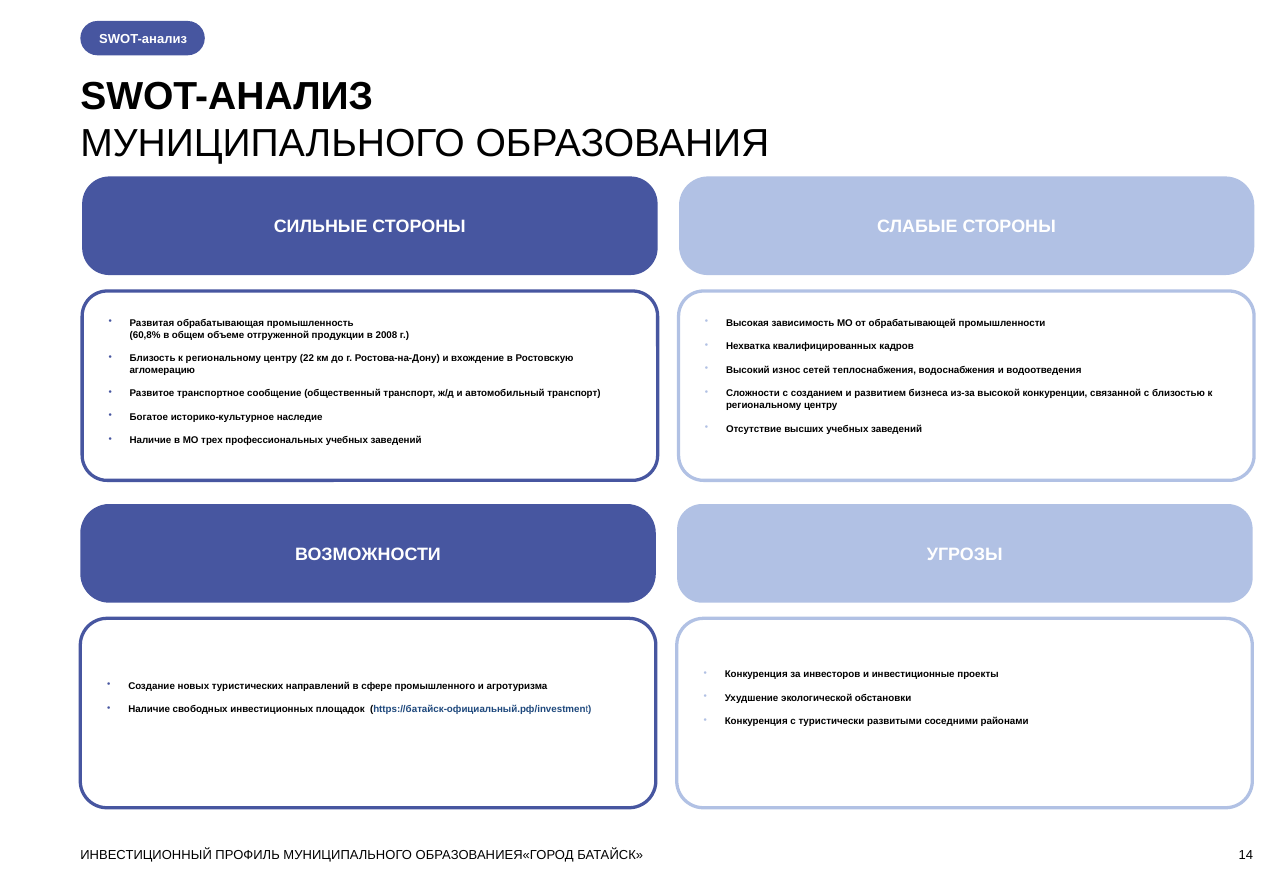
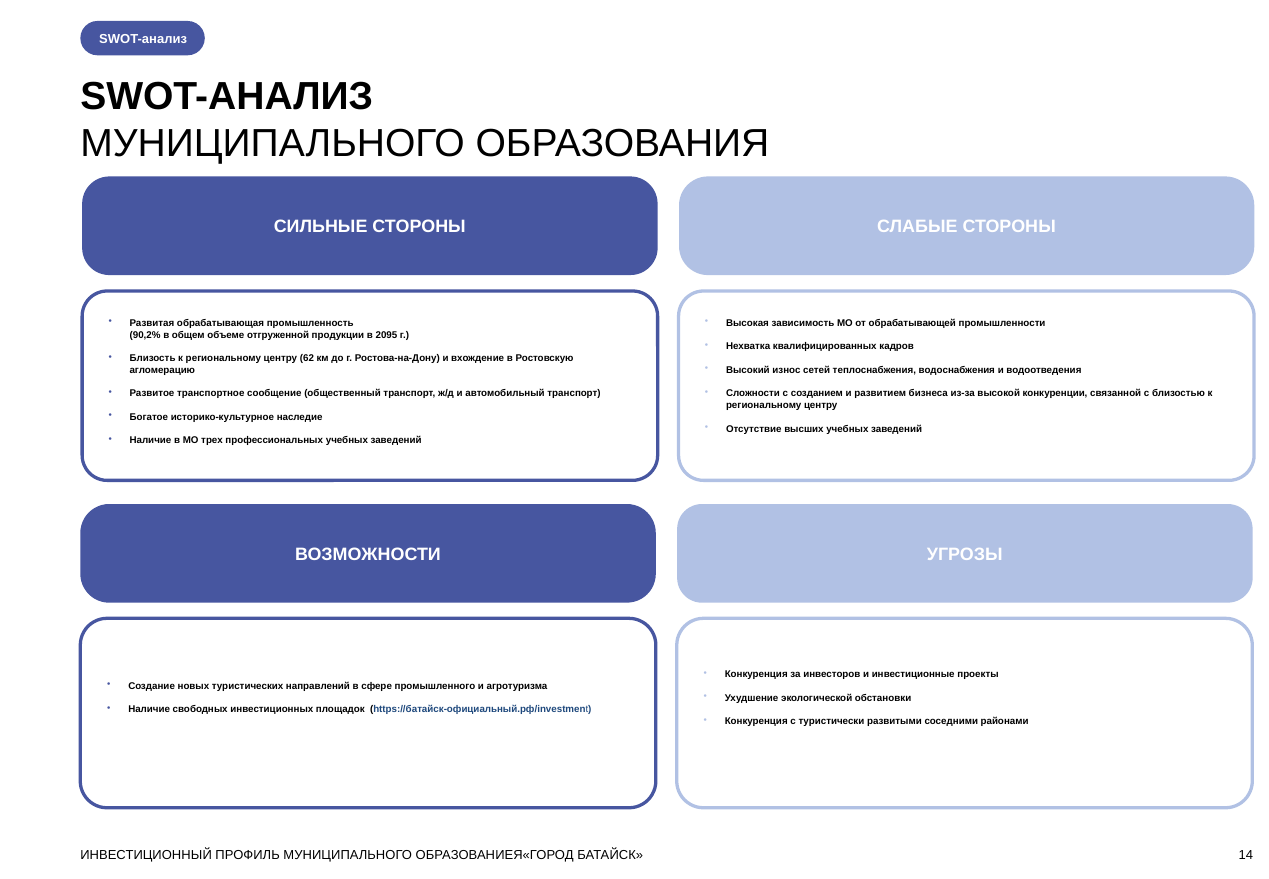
60,8%: 60,8% -> 90,2% (145, 335)
2008: 2008 -> 2095 (386, 335)
22: 22 -> 62 (307, 358)
